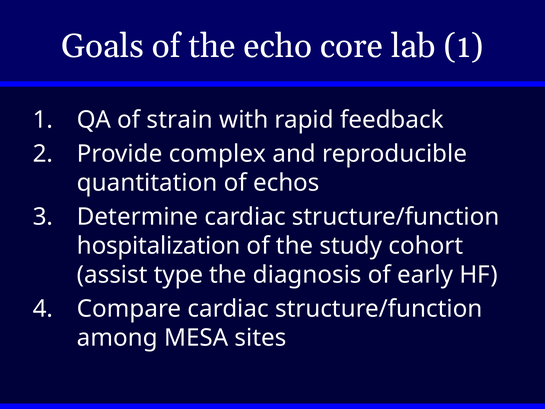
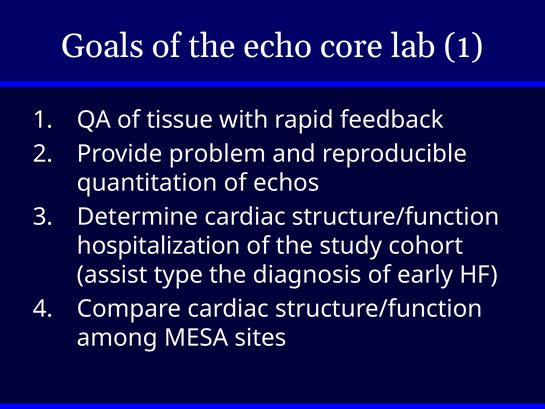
strain: strain -> tissue (180, 120)
complex: complex -> problem (217, 154)
